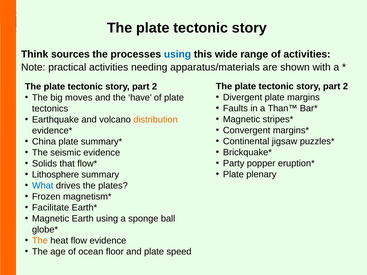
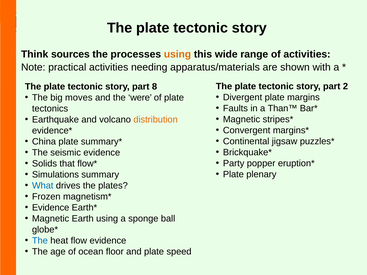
using colour: blue -> orange (177, 54)
2: 2 -> 8 (155, 87)
have: have -> were (140, 98)
Lithosphere: Lithosphere -> Simulations (55, 175)
Facilitate: Facilitate -> Evidence (51, 208)
The colour: orange -> blue (40, 241)
